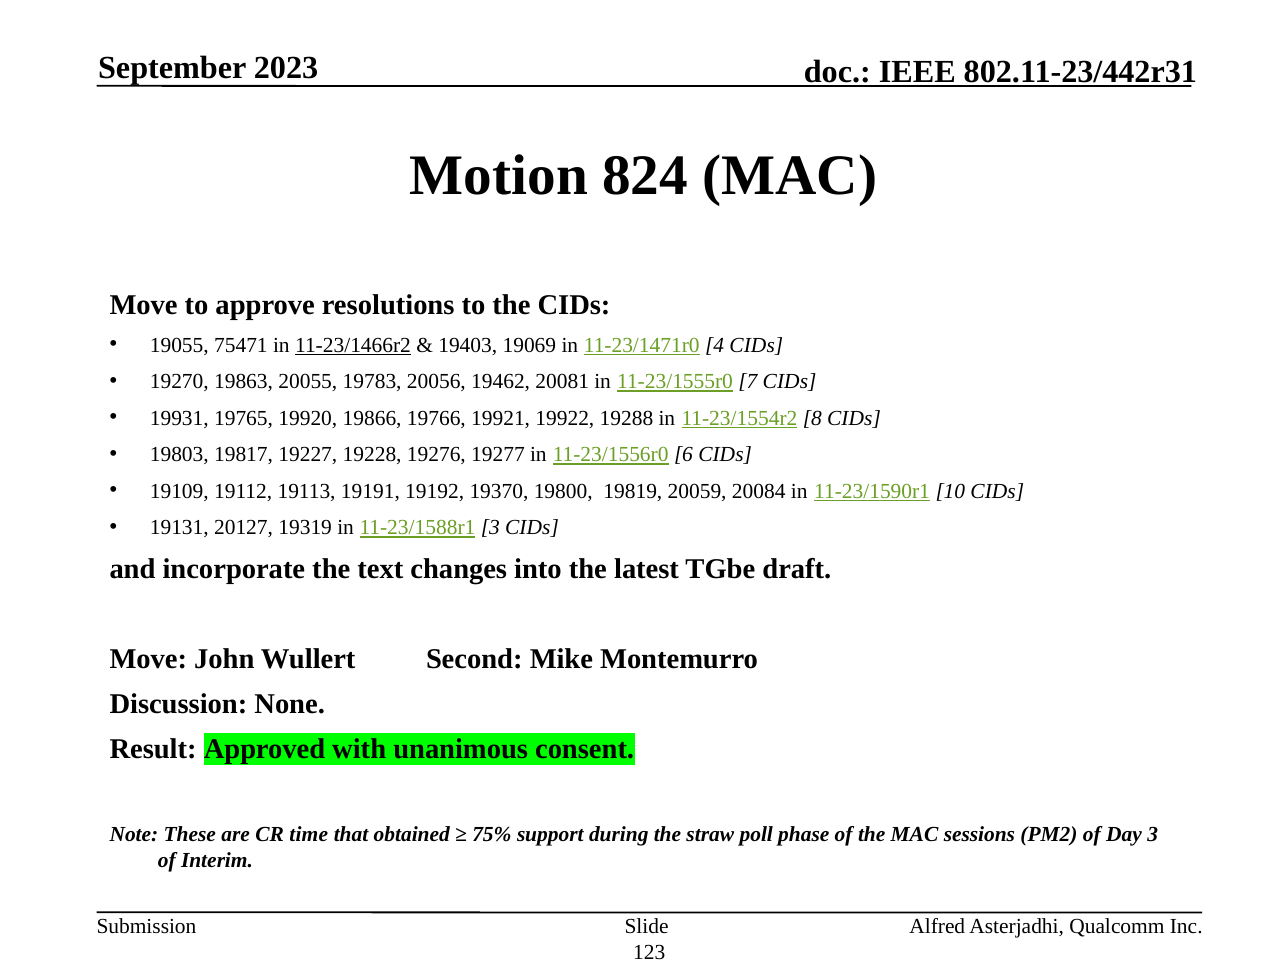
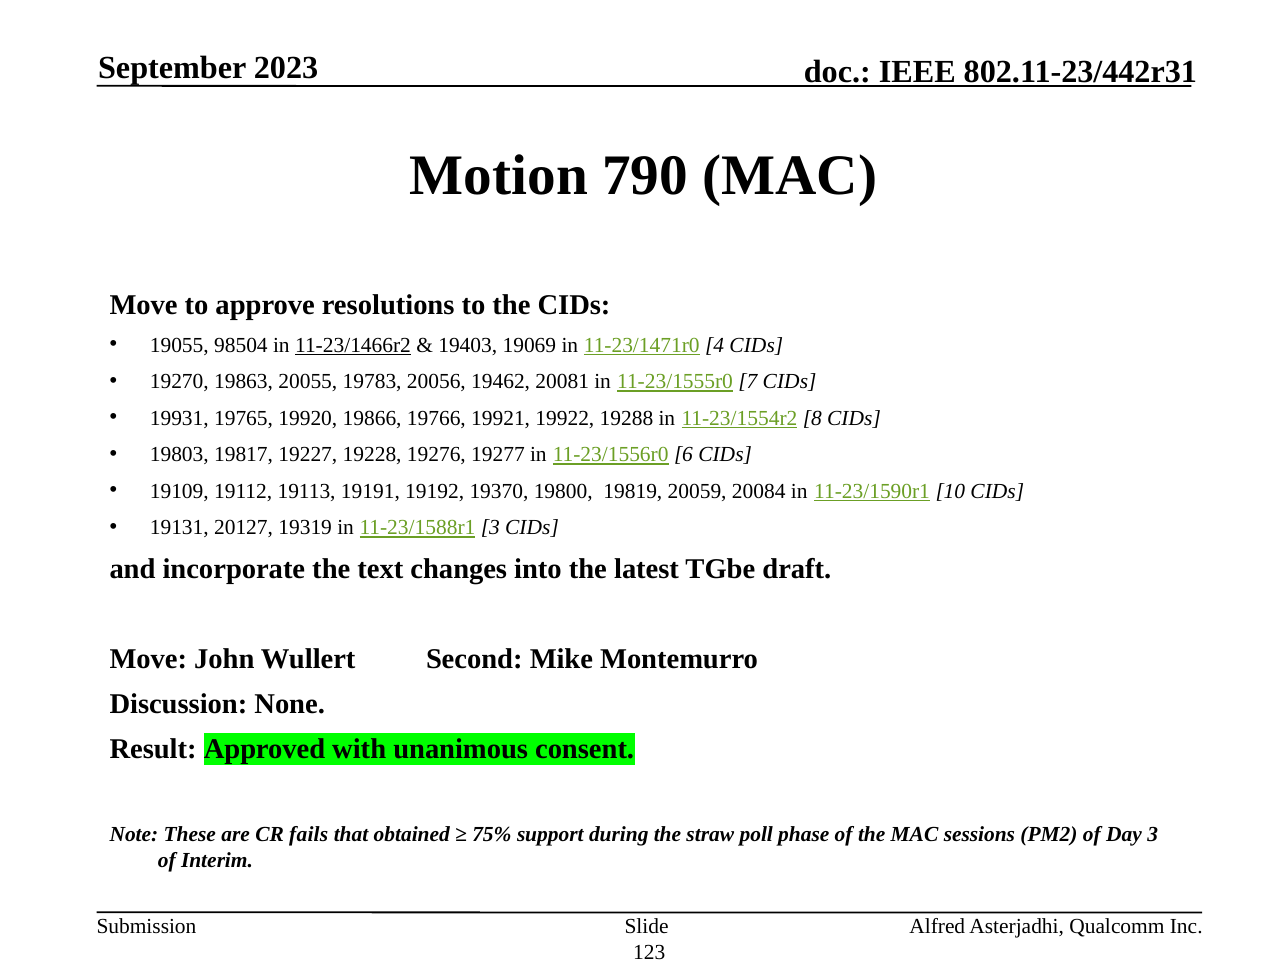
824: 824 -> 790 (645, 176)
75471: 75471 -> 98504 (241, 345)
time: time -> fails (309, 835)
